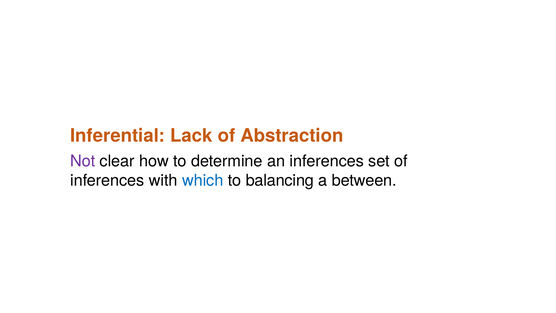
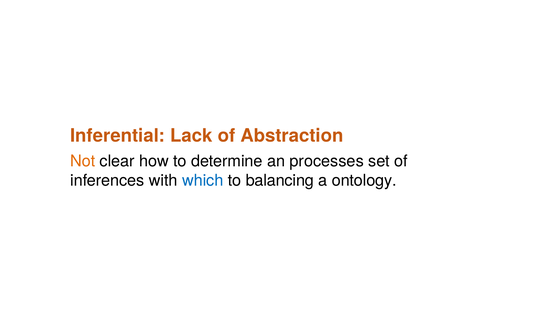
Not colour: purple -> orange (83, 161)
an inferences: inferences -> processes (327, 161)
between: between -> ontology (364, 180)
